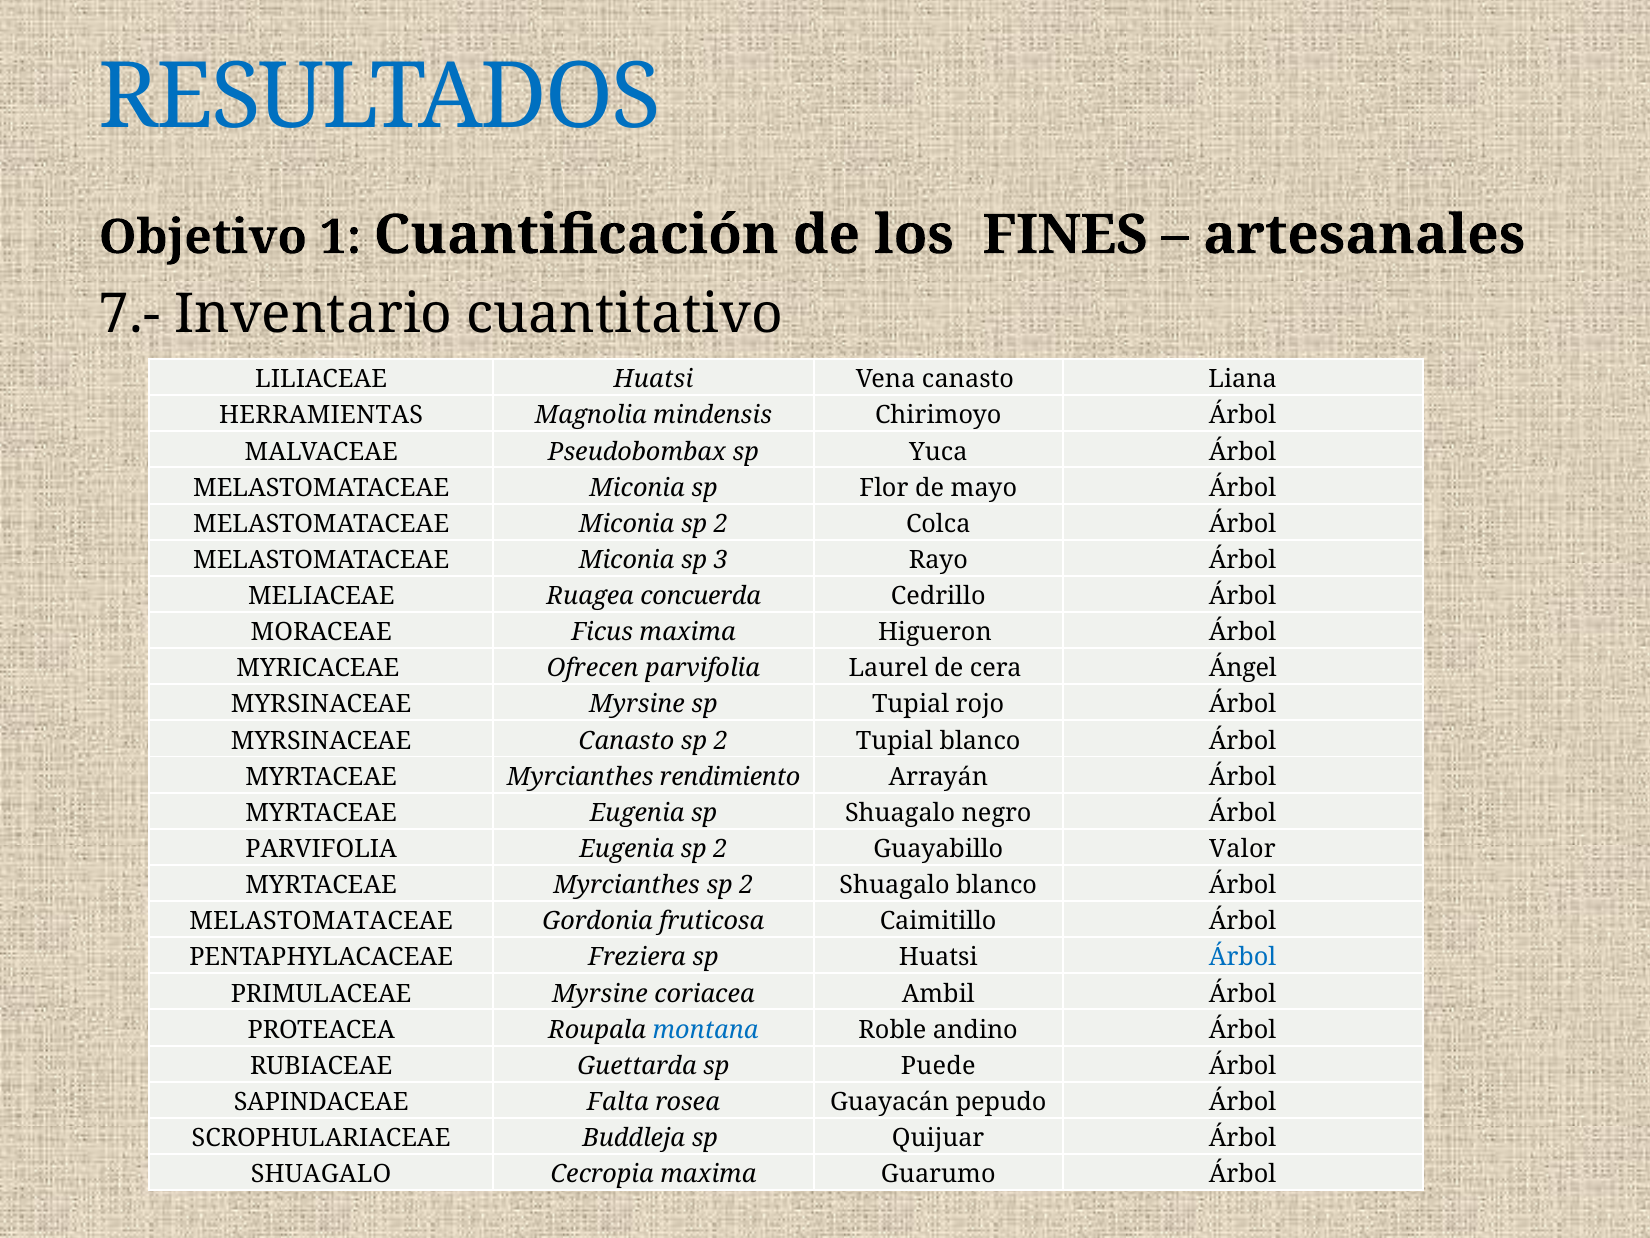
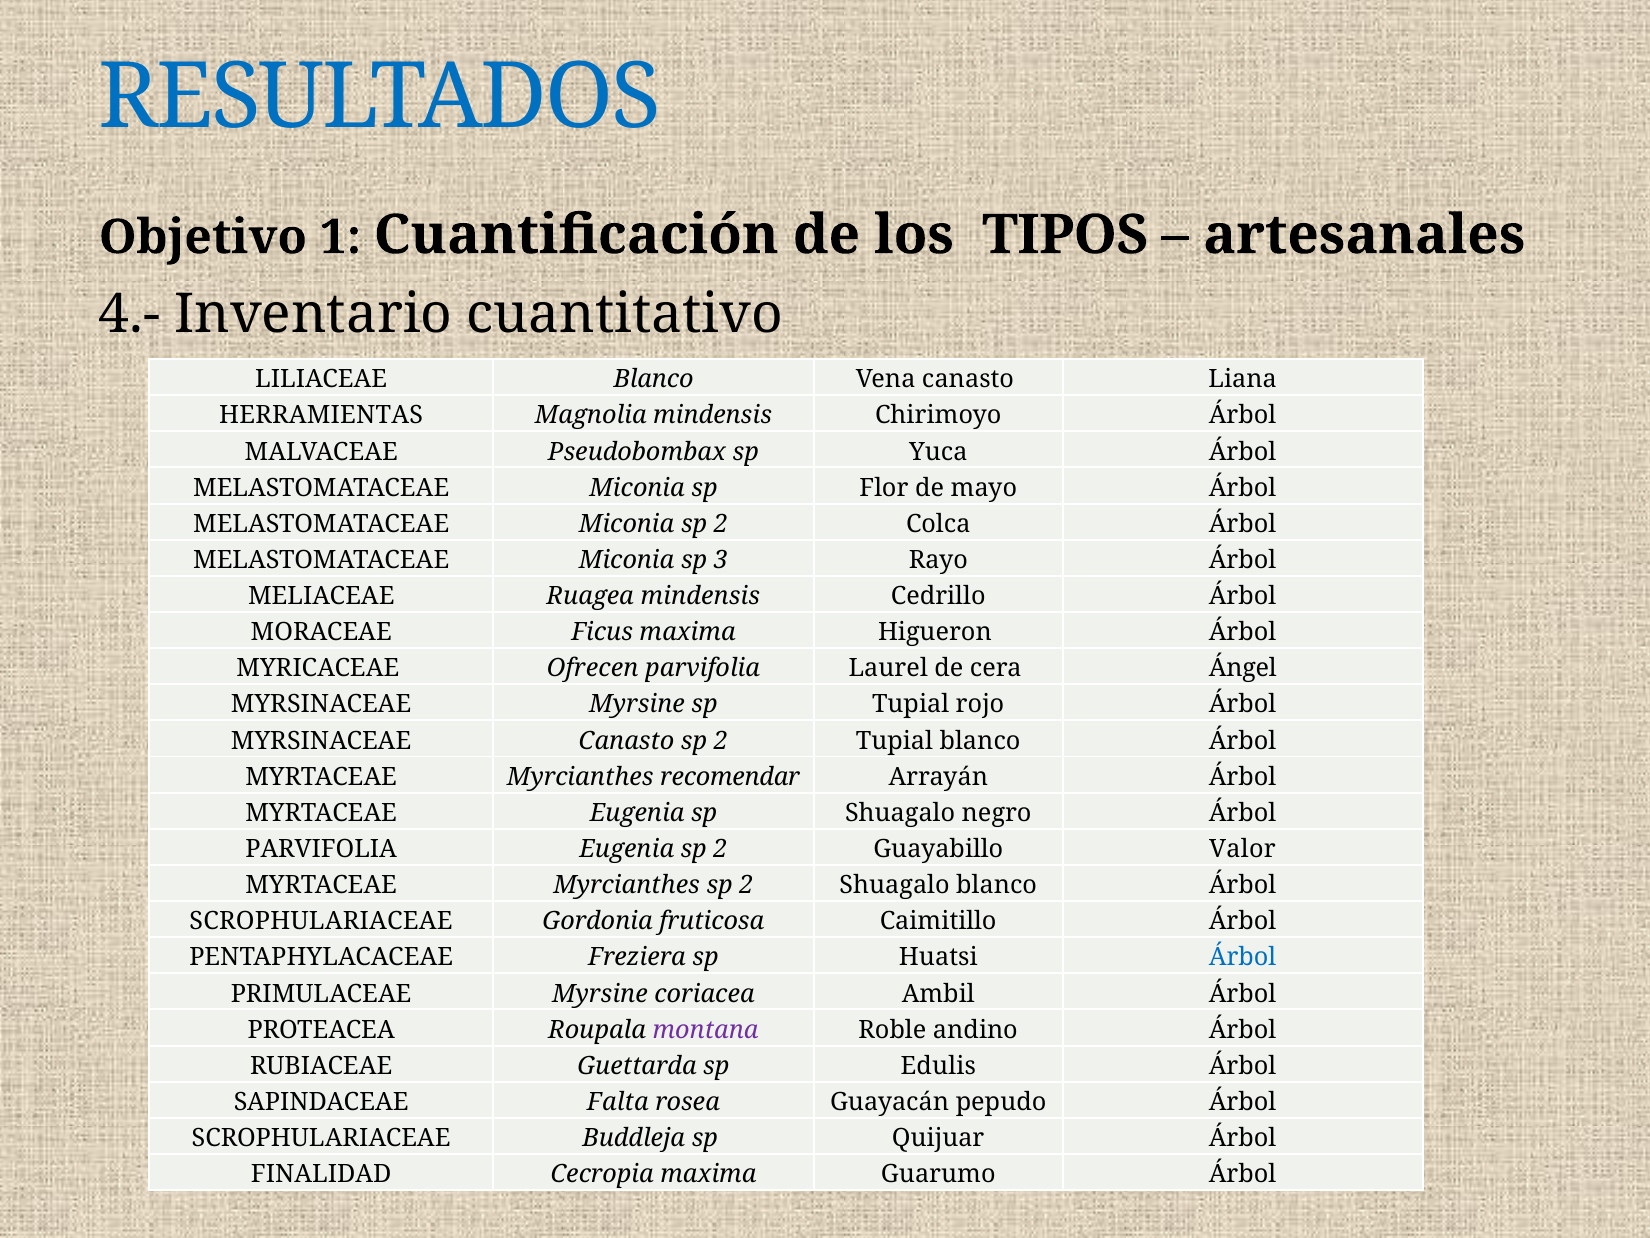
FINES: FINES -> TIPOS (1065, 235)
7.-: 7.- -> 4.- (129, 315)
LILIACEAE Huatsi: Huatsi -> Blanco (654, 379)
Ruagea concuerda: concuerda -> mindensis (700, 596)
rendimiento: rendimiento -> recomendar (730, 777)
MELASTOMATACEAE: MELASTOMATACEAE -> SCROPHULARIACEAE (321, 921)
montana colour: blue -> purple (706, 1029)
Puede: Puede -> Edulis (938, 1066)
SHUAGALO: SHUAGALO -> FINALIDAD (321, 1174)
